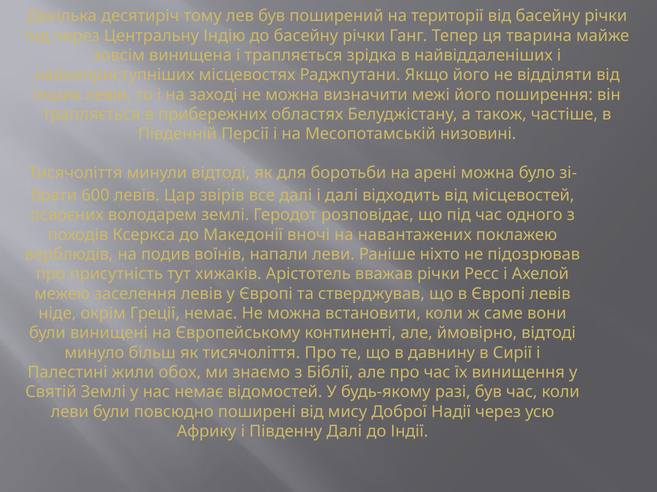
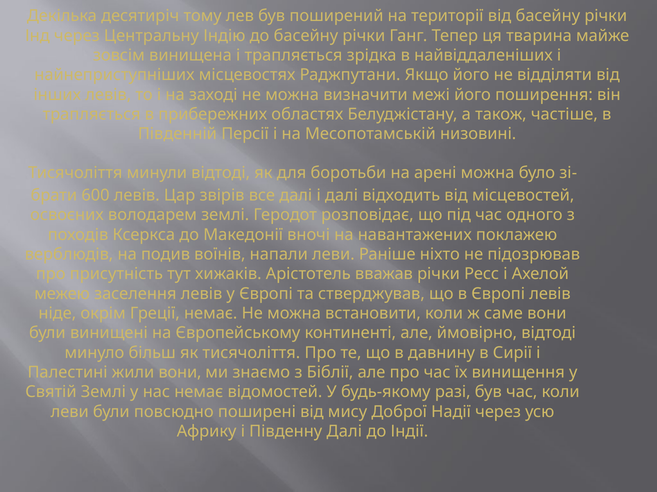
жили обох: обох -> вони (180, 373)
